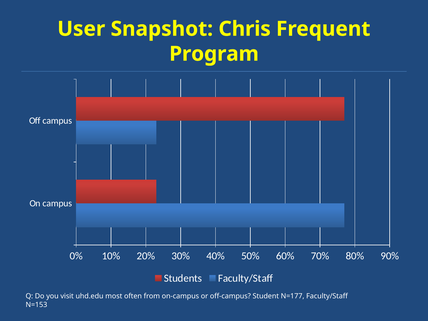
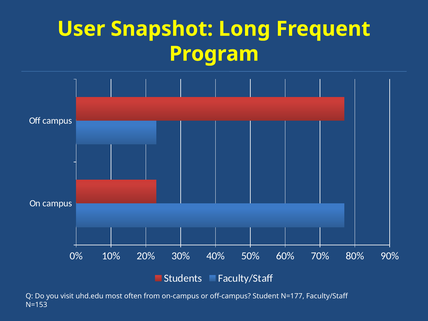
Chris: Chris -> Long (244, 29)
